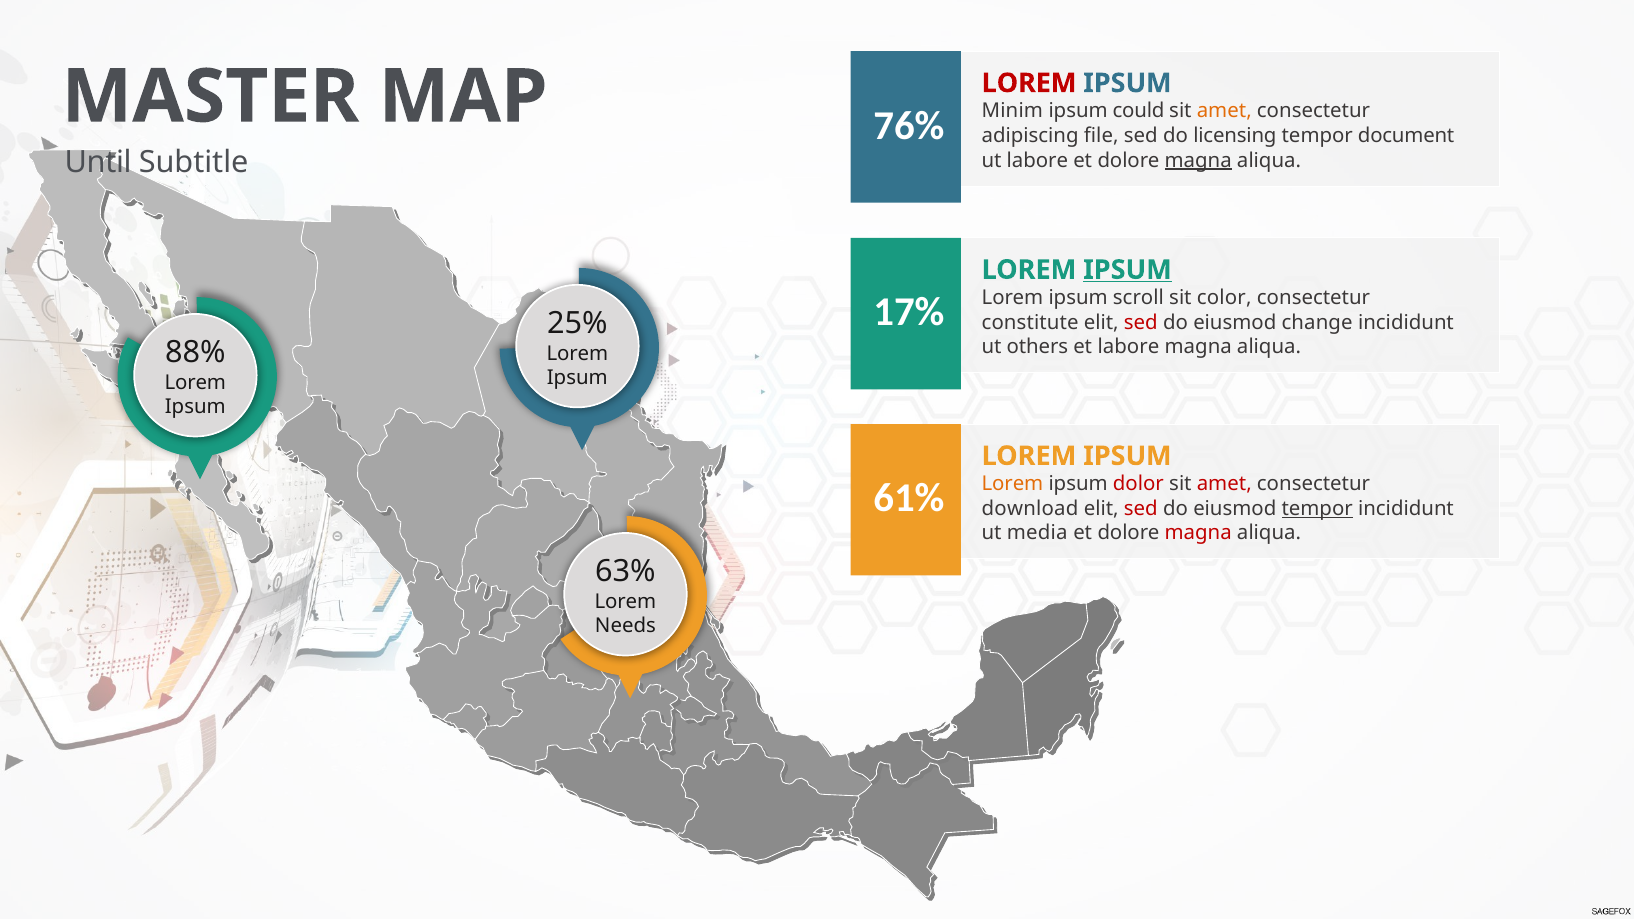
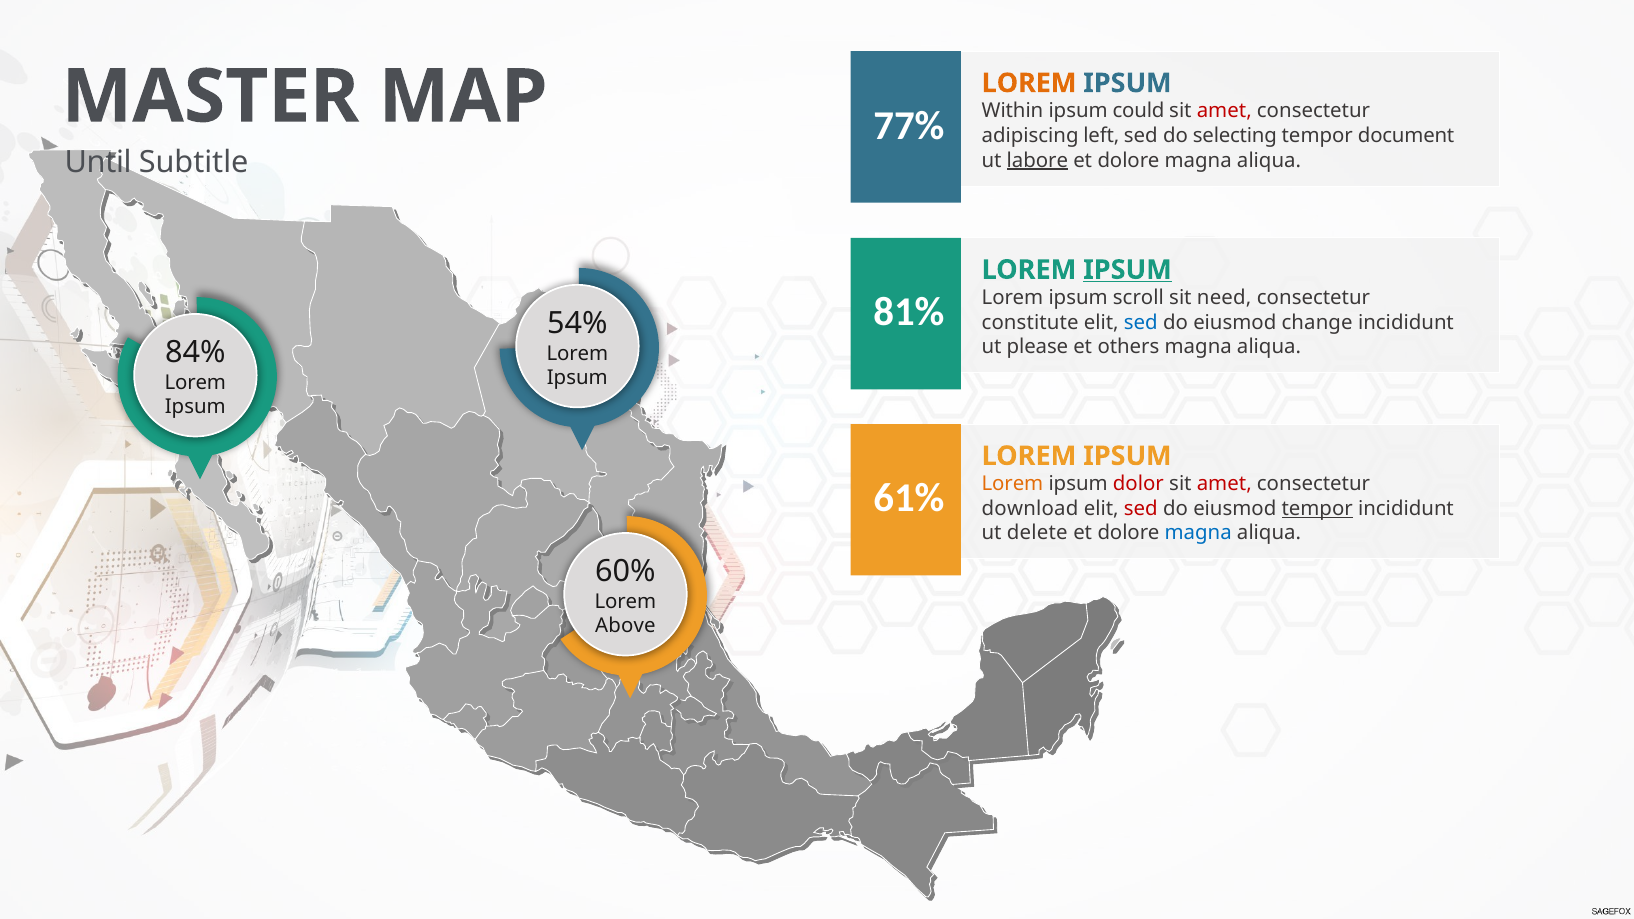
LOREM colour: red -> orange (1029, 83)
Minim: Minim -> Within (1012, 111)
amet colour: orange -> red (1224, 111)
76%: 76% -> 77% (909, 126)
file: file -> left (1101, 136)
licensing: licensing -> selecting (1235, 136)
labore underline: none -> present (1037, 160)
magna underline: present -> none (1198, 160)
color: color -> need (1224, 298)
17%: 17% -> 81% (909, 312)
25%: 25% -> 54% (577, 324)
sed colour: red -> blue (1141, 322)
others: others -> please (1037, 347)
et labore: labore -> others (1128, 347)
88%: 88% -> 84% (195, 353)
media: media -> delete (1037, 533)
magna colour: red -> blue (1198, 533)
63%: 63% -> 60% (625, 572)
Needs: Needs -> Above (625, 626)
